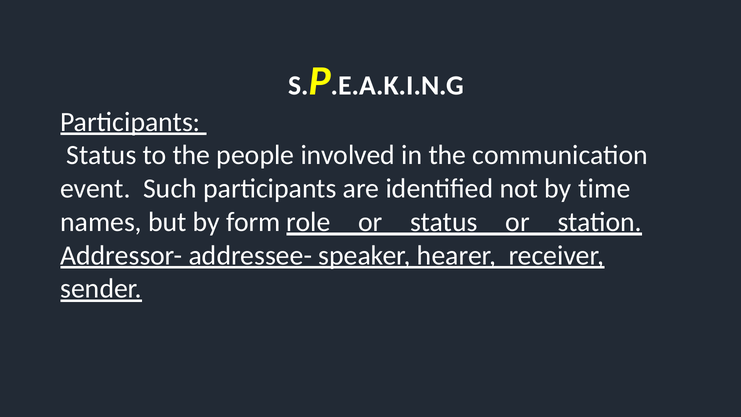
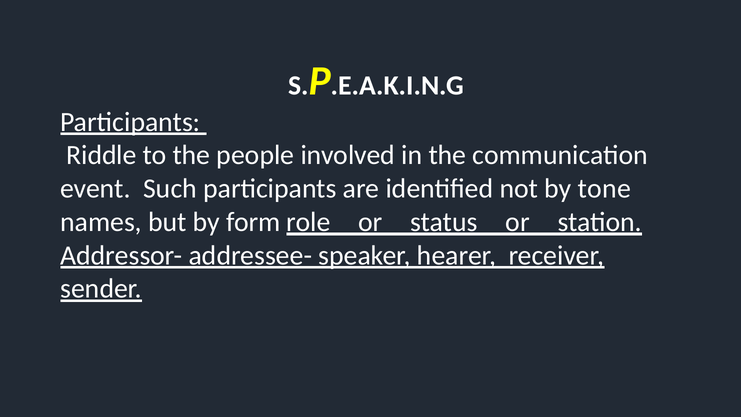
Status: Status -> Riddle (101, 155)
time: time -> tone (604, 189)
